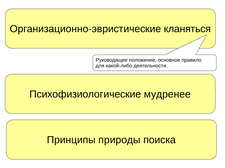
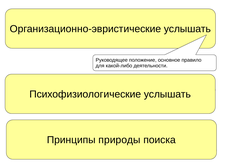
Организационно-эвристические кланяться: кланяться -> услышать (187, 29)
Психофизиологические мудренее: мудренее -> услышать (167, 95)
